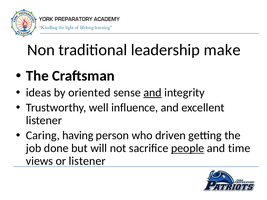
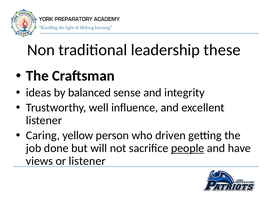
make: make -> these (222, 50)
oriented: oriented -> balanced (89, 93)
and underline: present -> none (153, 93)
having: having -> yellow (78, 136)
time: time -> have (239, 148)
